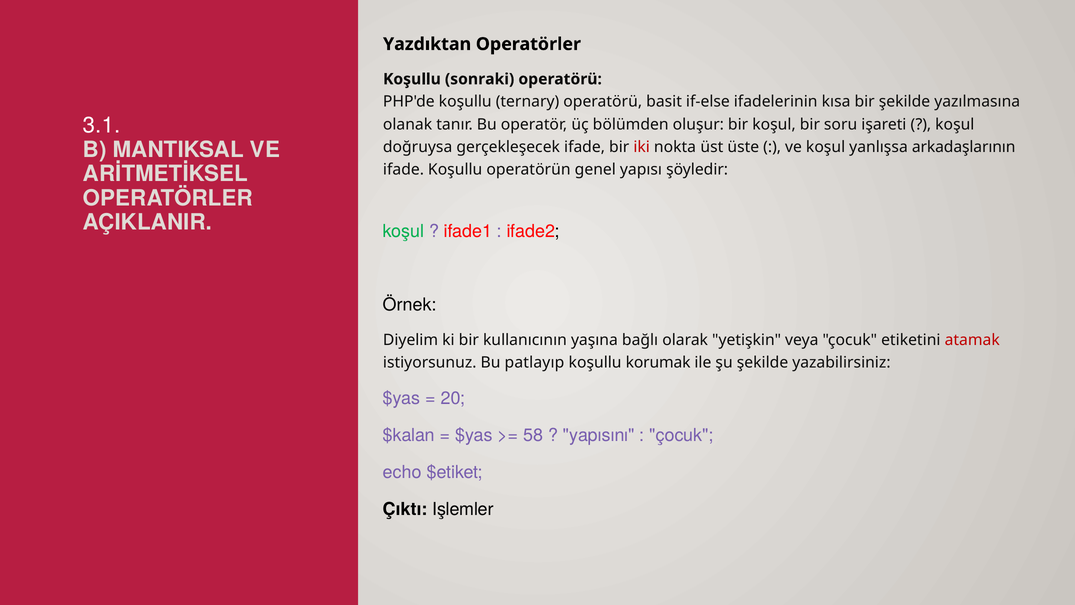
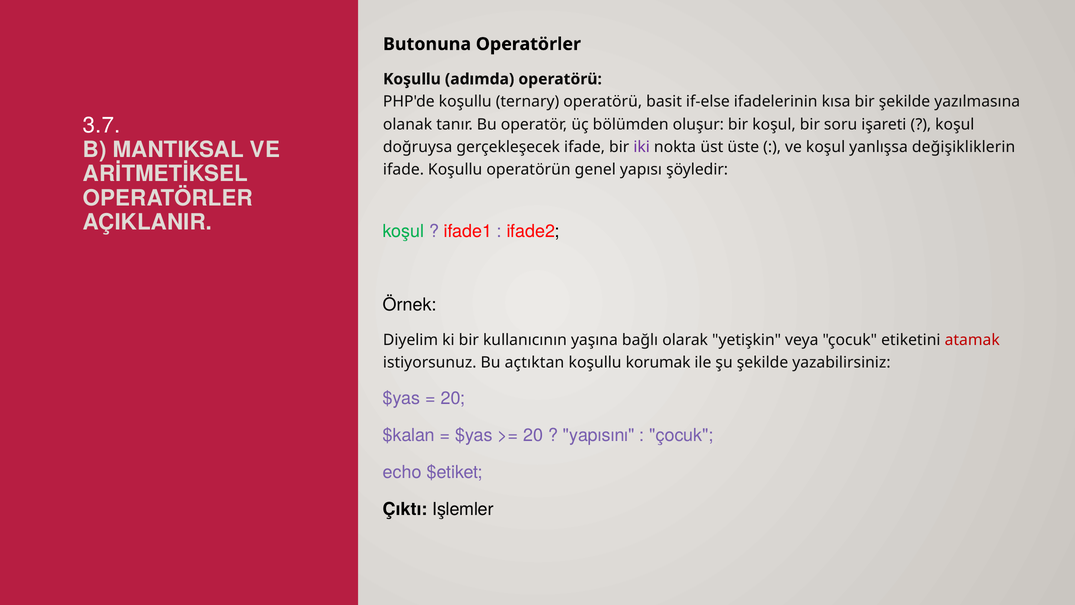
Yazdıktan: Yazdıktan -> Butonuna (427, 44)
sonraki: sonraki -> adımda (480, 79)
3.1: 3.1 -> 3.7 (102, 125)
iki colour: red -> purple (642, 147)
arkadaşlarının: arkadaşlarının -> değişikliklerin (964, 147)
patlayıp: patlayıp -> açtıktan (534, 362)
58: 58 -> 20 (533, 435)
